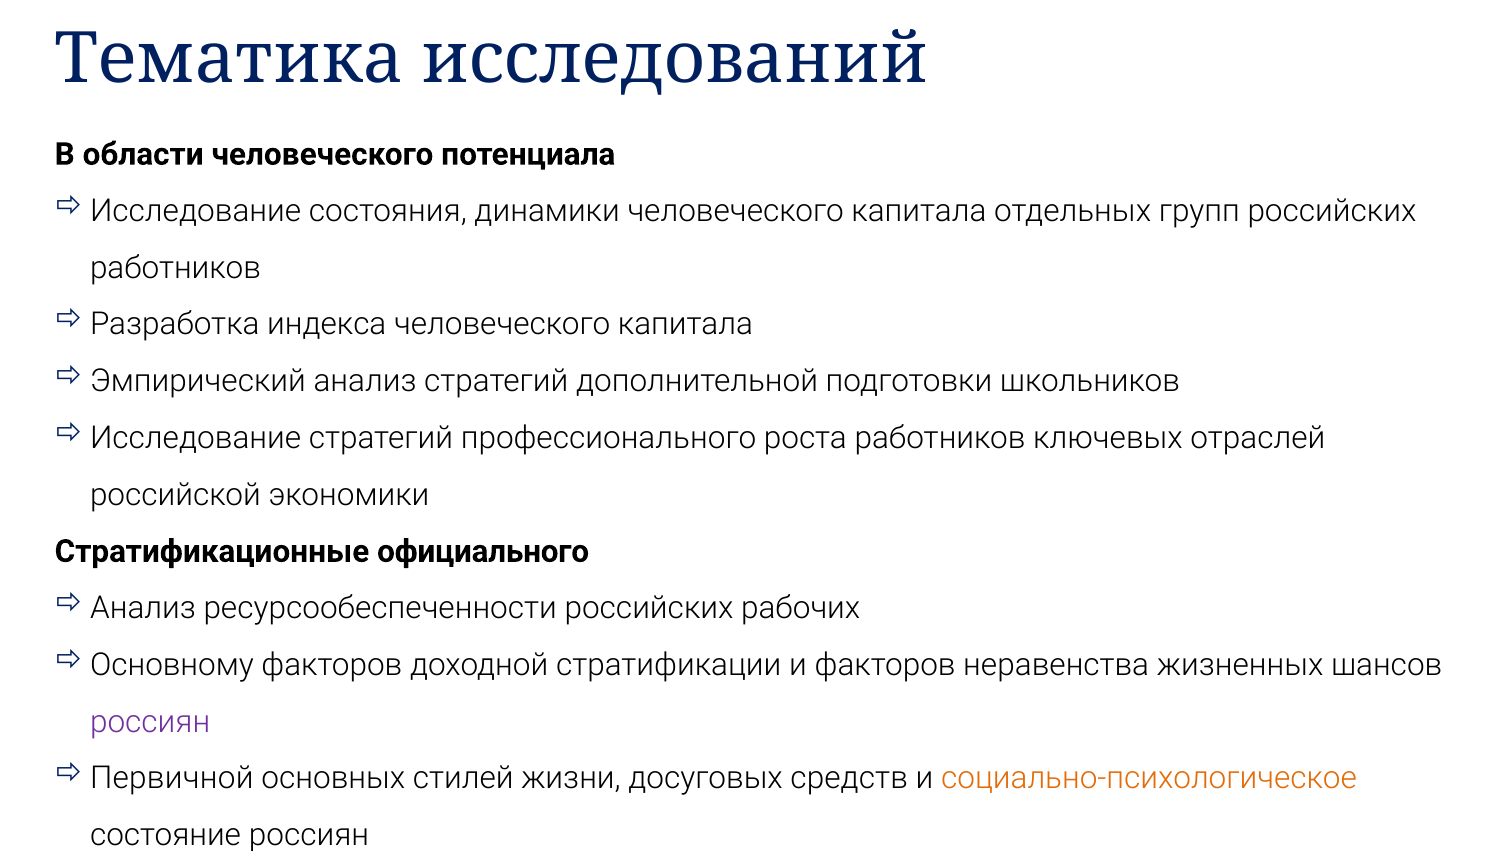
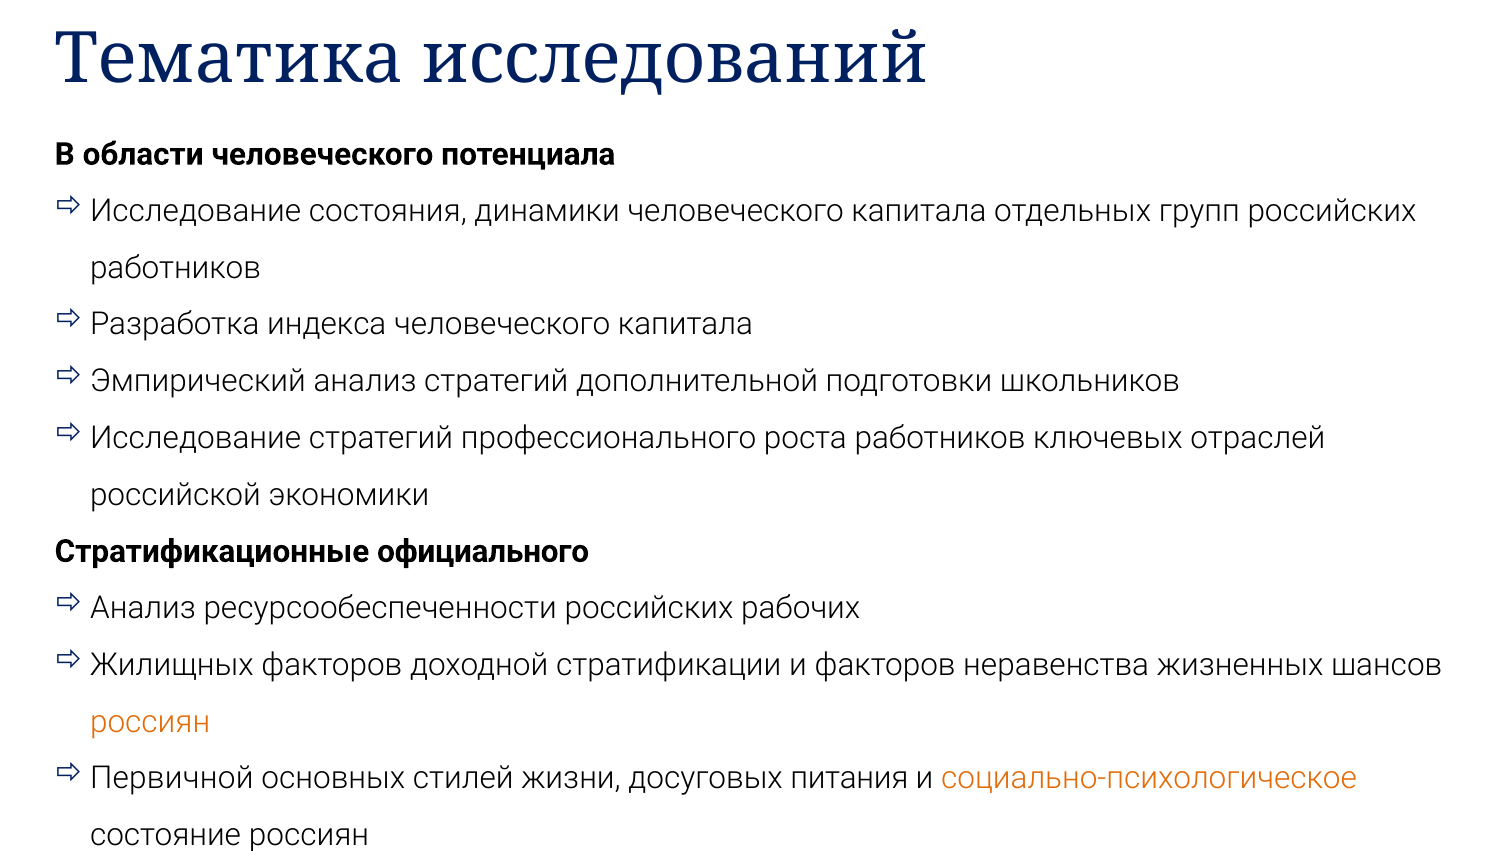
Основному: Основному -> Жилищных (172, 664)
россиян colour: purple -> orange (150, 721)
средств: средств -> питания (849, 778)
